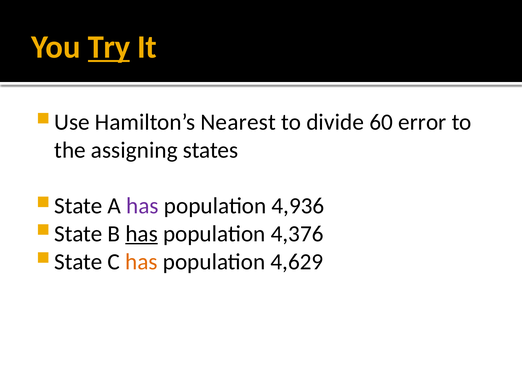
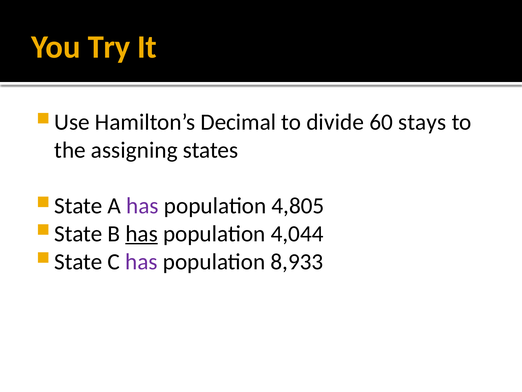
Try underline: present -> none (109, 47)
Nearest: Nearest -> Decimal (238, 122)
error: error -> stays (422, 122)
4,936: 4,936 -> 4,805 (298, 206)
4,376: 4,376 -> 4,044 (297, 233)
has colour: orange -> purple (141, 261)
4,629: 4,629 -> 8,933 (297, 261)
